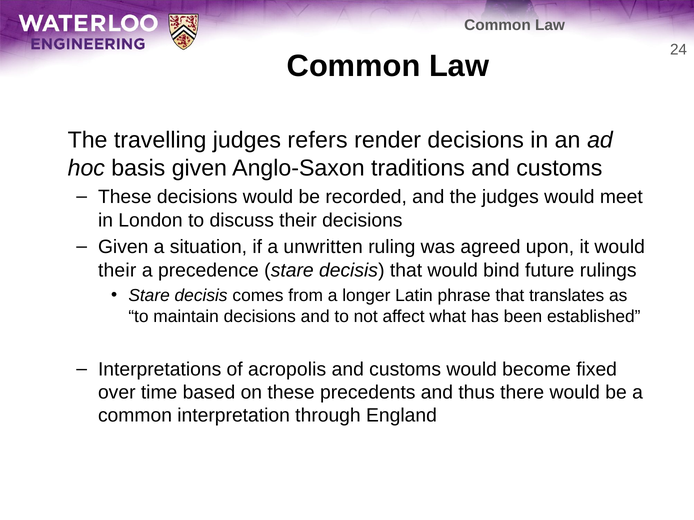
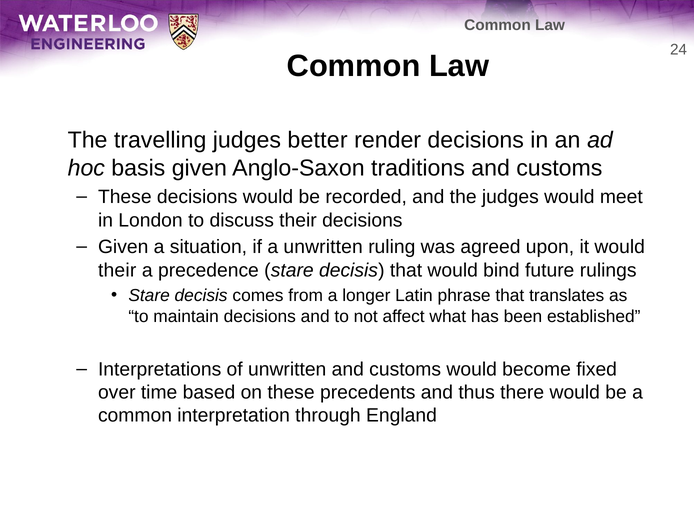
refers: refers -> better (318, 140)
of acropolis: acropolis -> unwritten (287, 370)
